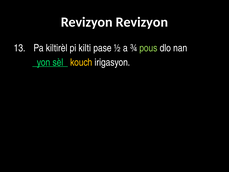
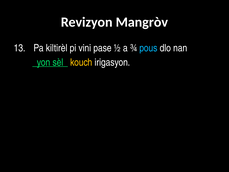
Revizyon Revizyon: Revizyon -> Mangròv (142, 22)
kilti: kilti -> vini (85, 48)
pous colour: light green -> light blue (148, 48)
